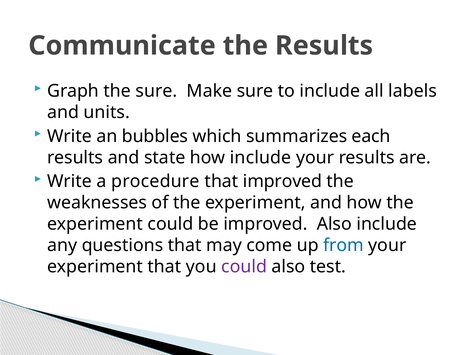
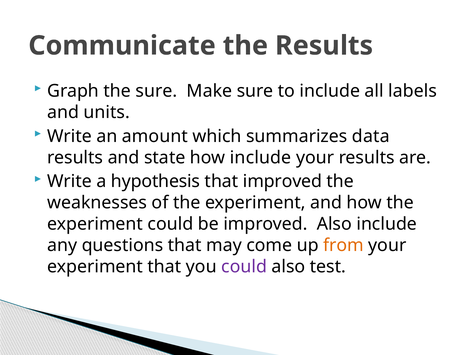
bubbles: bubbles -> amount (155, 136)
each: each -> data (371, 136)
procedure: procedure -> hypothesis (156, 181)
from colour: blue -> orange (344, 245)
